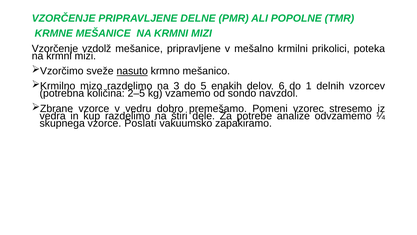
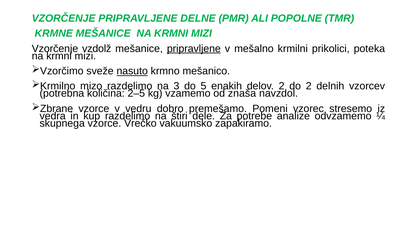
pripravljene underline: none -> present (194, 49)
delov 6: 6 -> 2 (282, 86)
do 1: 1 -> 2 (309, 86)
sondo: sondo -> znaša (242, 93)
Poslati: Poslati -> Vrečko (140, 123)
